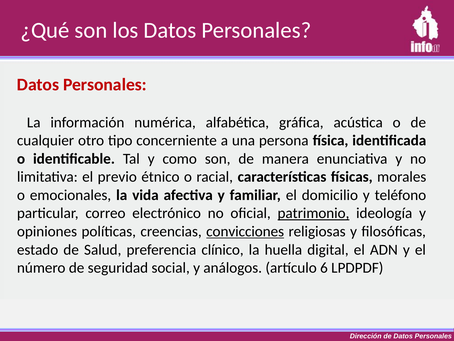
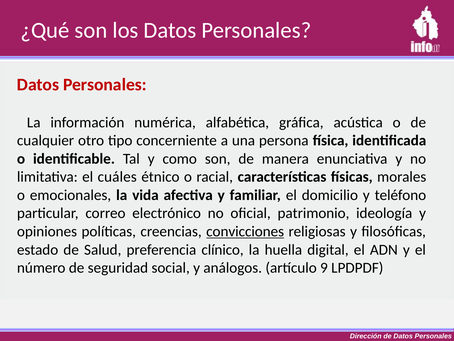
previo: previo -> cuáles (117, 177)
patrimonio underline: present -> none (313, 213)
6: 6 -> 9 (324, 267)
